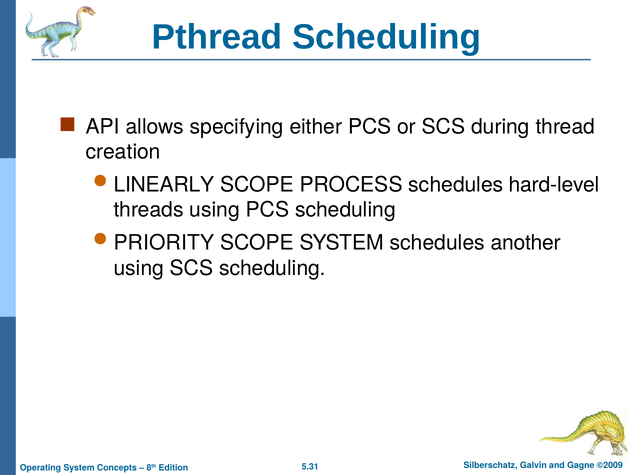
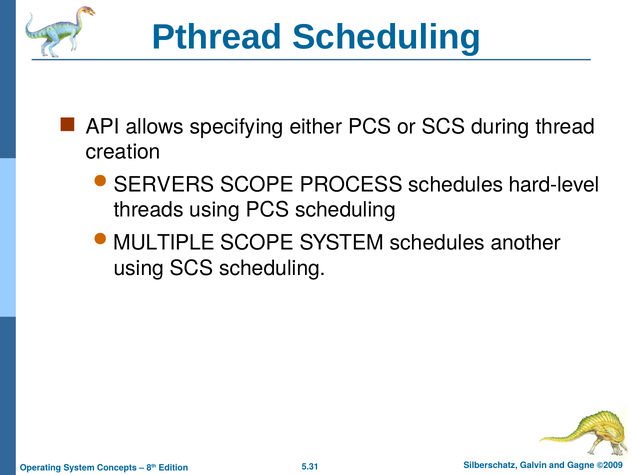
LINEARLY: LINEARLY -> SERVERS (164, 185)
PRIORITY: PRIORITY -> MULTIPLE (164, 243)
